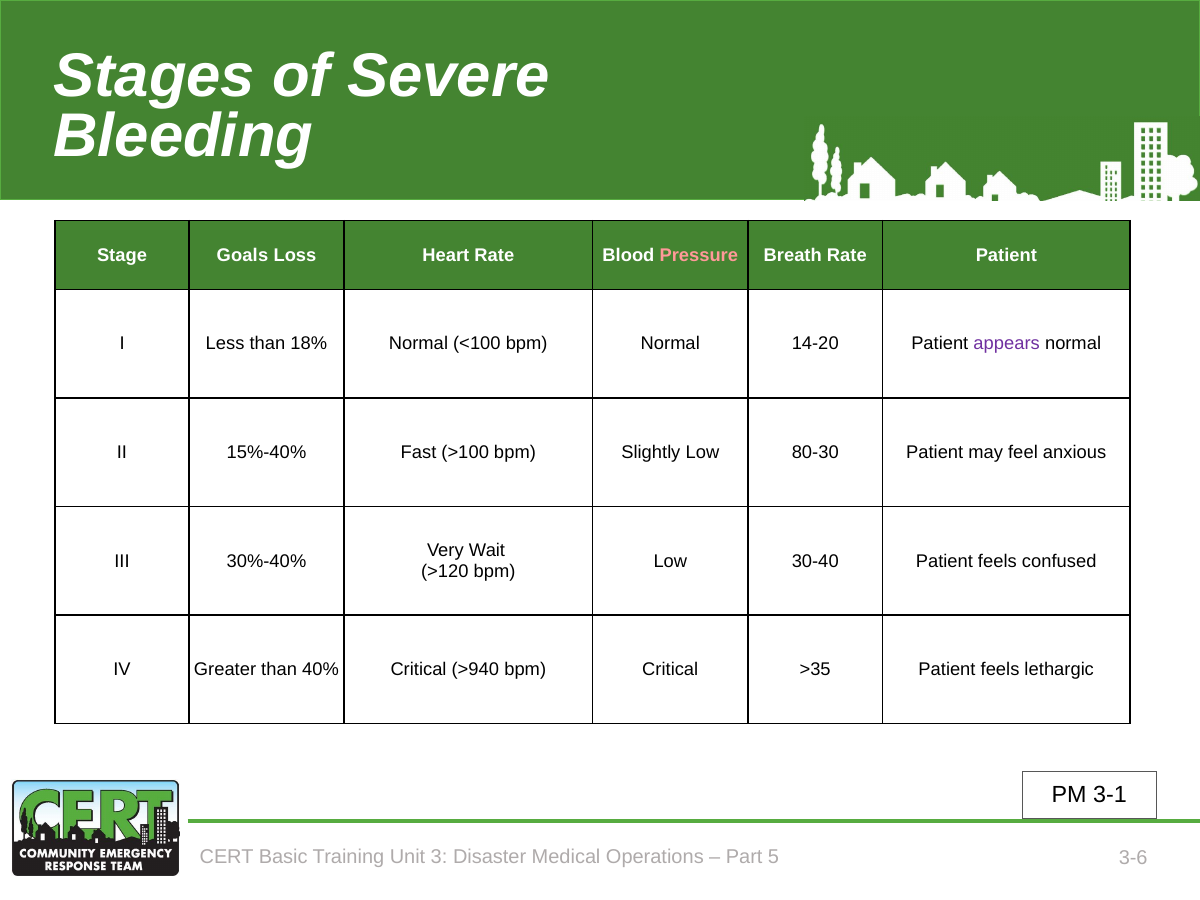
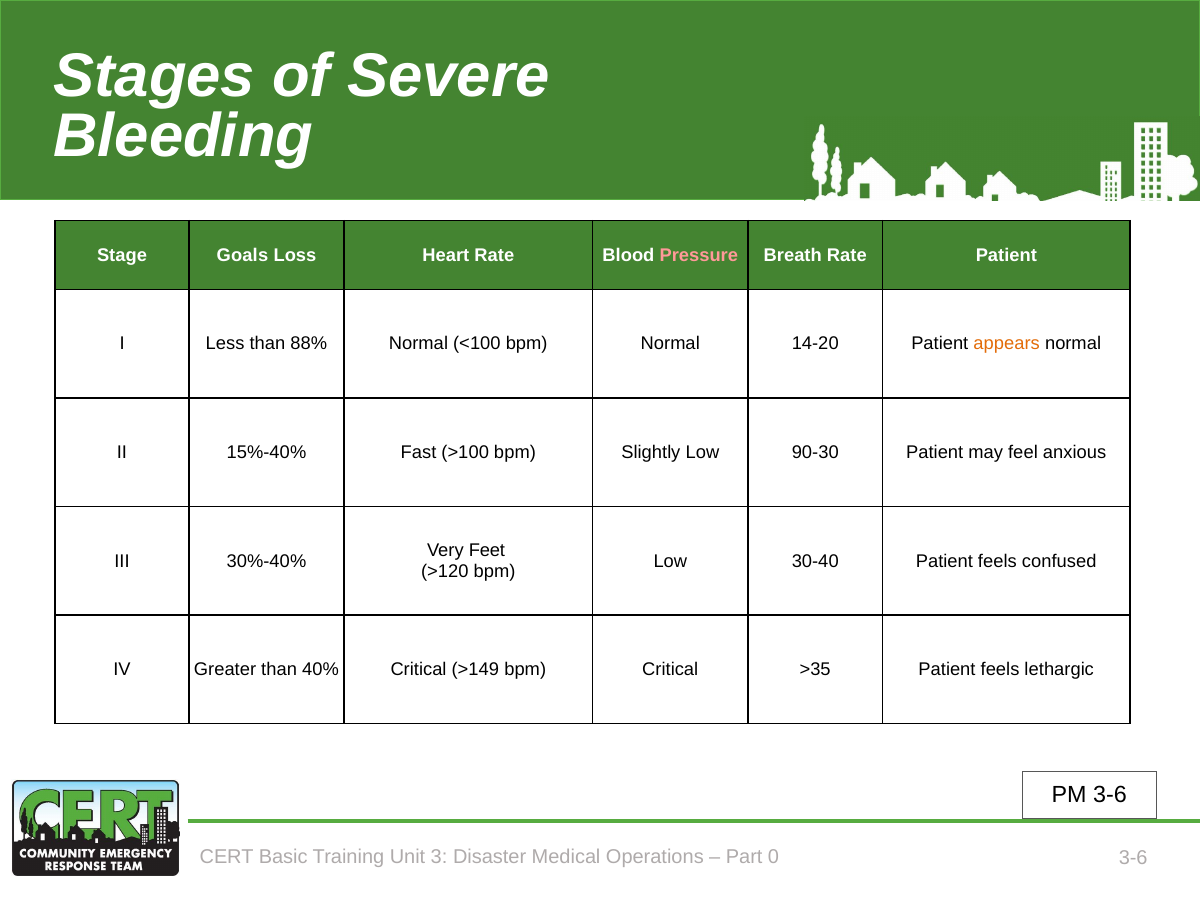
18%: 18% -> 88% (309, 344)
appears colour: purple -> orange (1007, 344)
80-30: 80-30 -> 90-30 (815, 453)
Wait: Wait -> Feet (487, 551)
>940: >940 -> >149 (475, 670)
PM 3-1: 3-1 -> 3-6 (1110, 795)
5: 5 -> 0 (774, 857)
